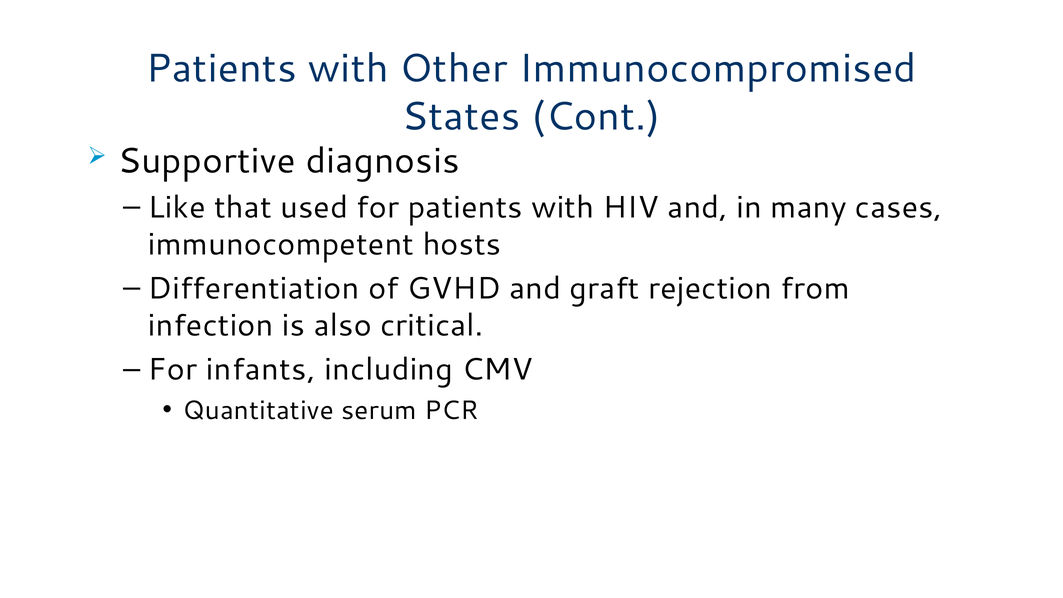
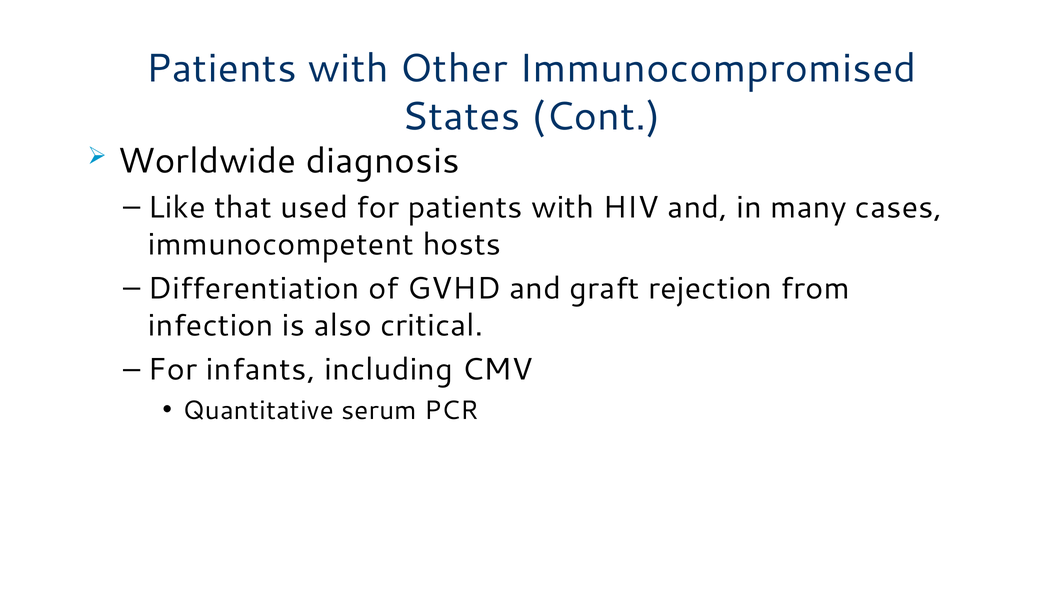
Supportive: Supportive -> Worldwide (207, 161)
